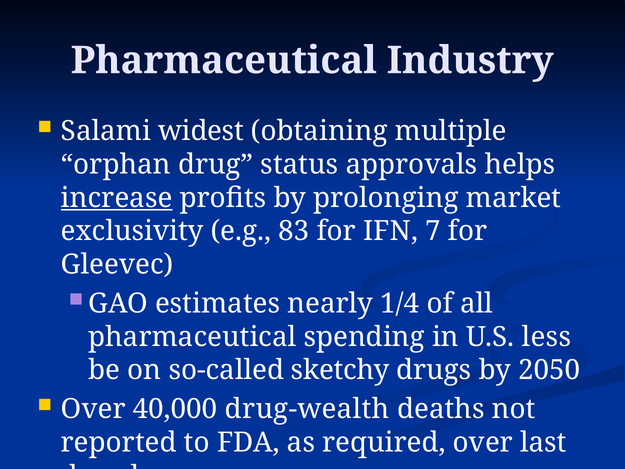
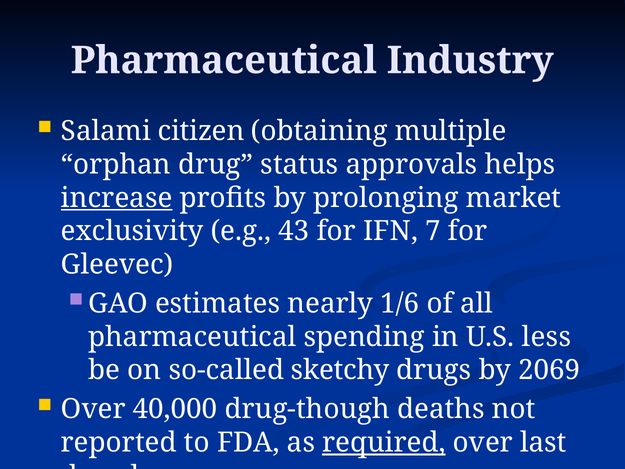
widest: widest -> citizen (201, 131)
83: 83 -> 43 (294, 231)
1/4: 1/4 -> 1/6 (400, 303)
2050: 2050 -> 2069 (549, 370)
drug-wealth: drug-wealth -> drug-though (307, 409)
required underline: none -> present (384, 442)
